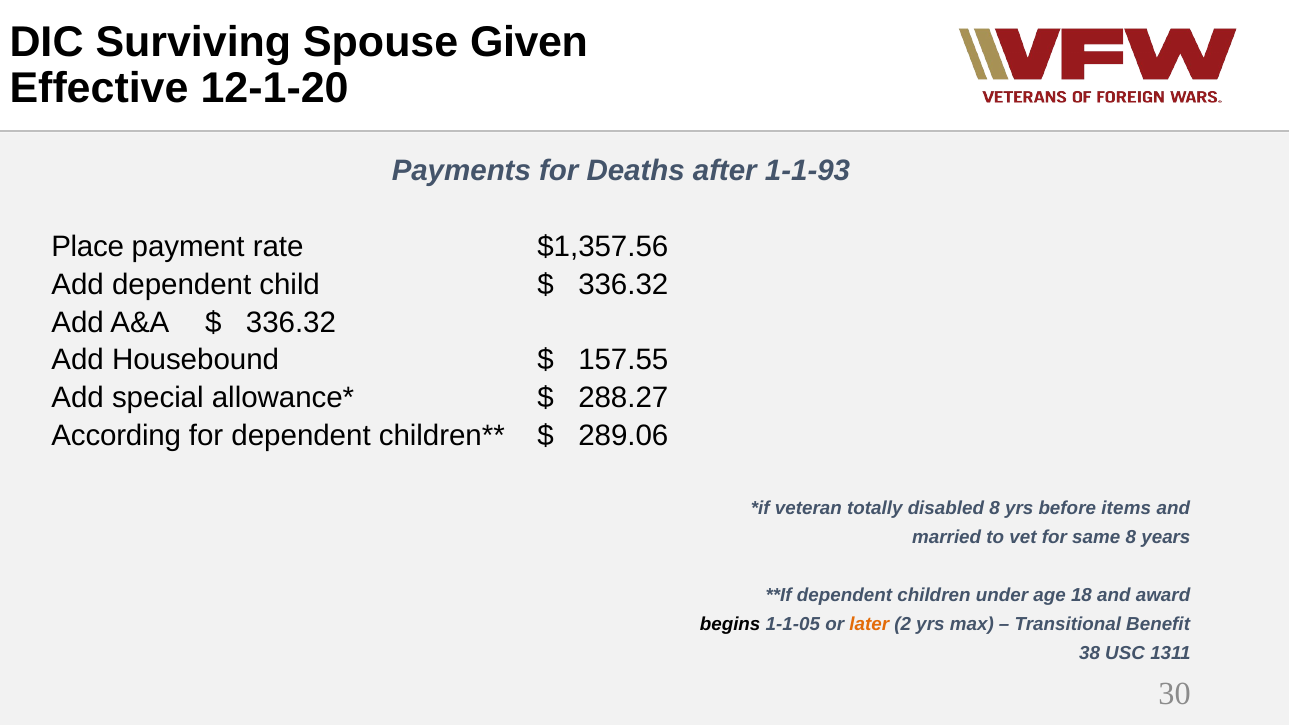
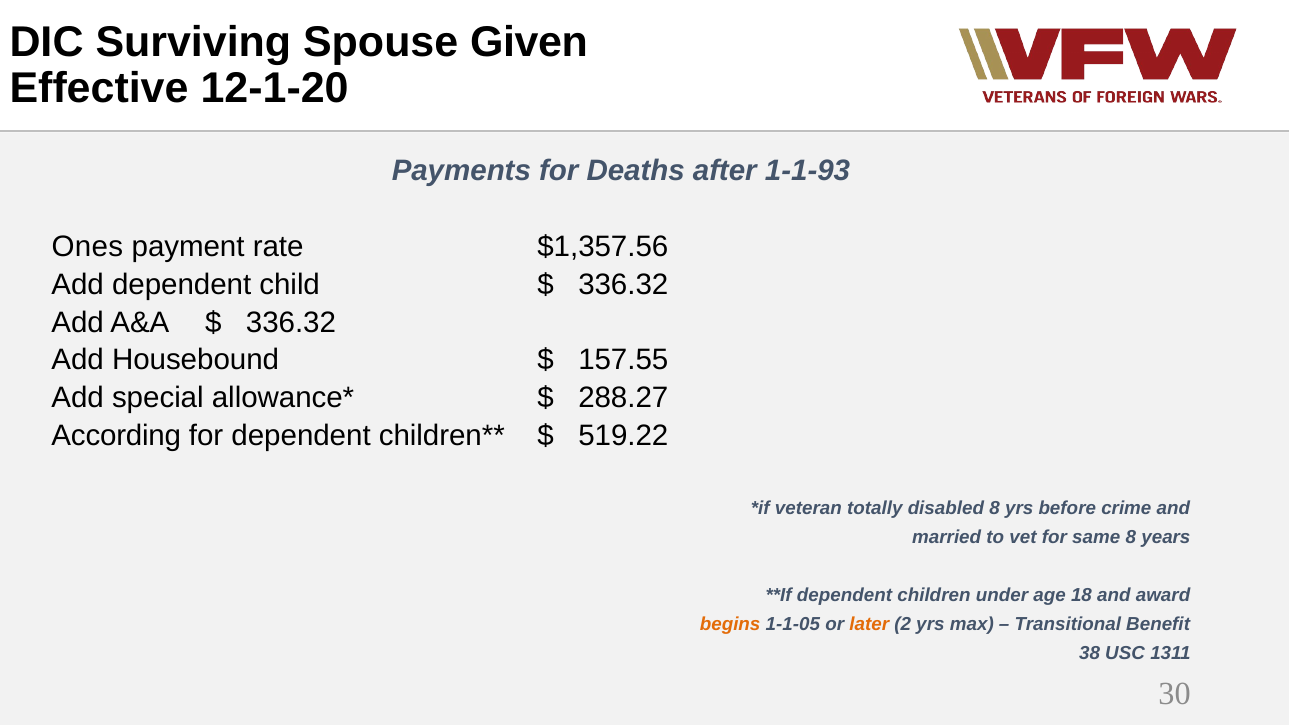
Place: Place -> Ones (87, 247)
289.06: 289.06 -> 519.22 (623, 436)
items: items -> crime (1126, 508)
begins colour: black -> orange (730, 624)
